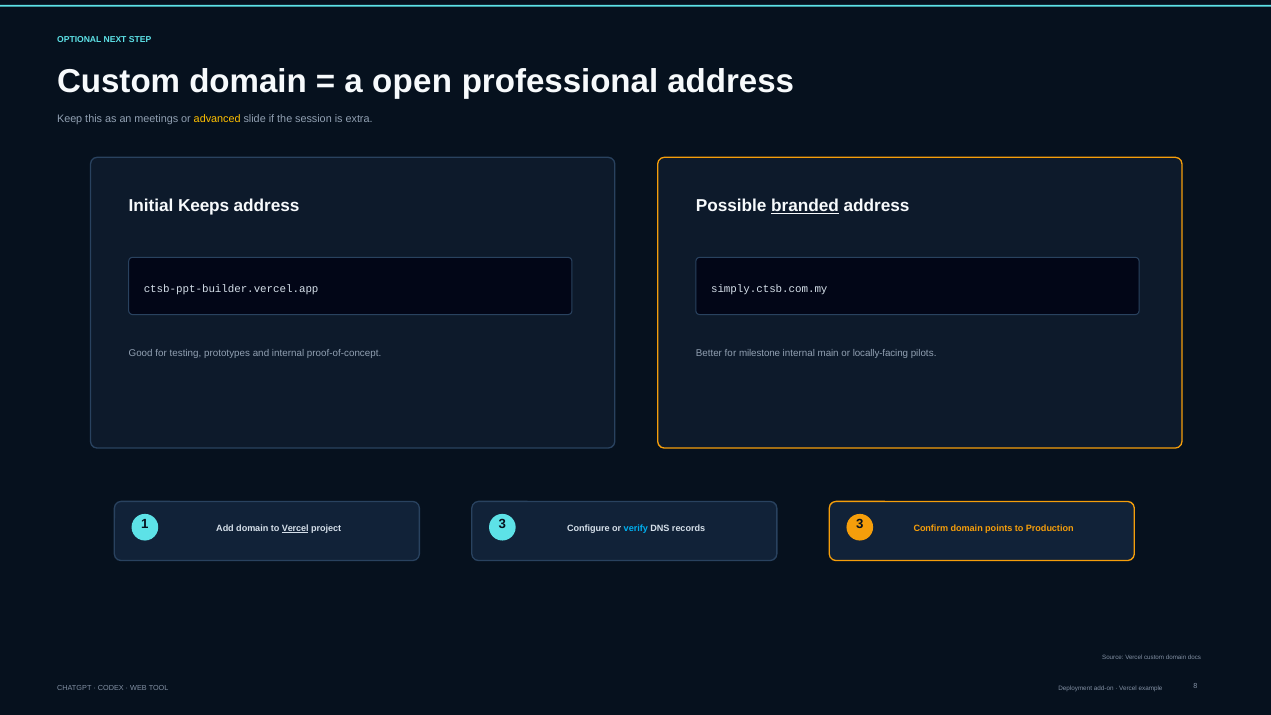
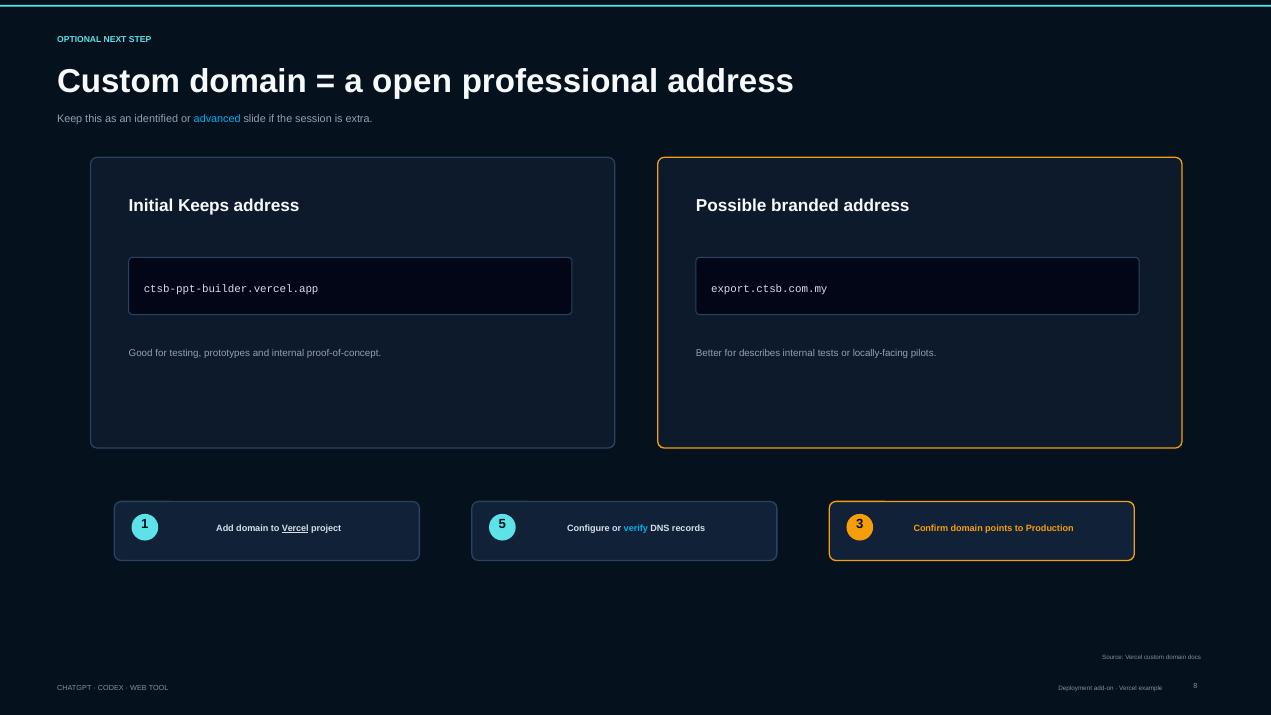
meetings: meetings -> identified (156, 119)
advanced colour: yellow -> light blue (217, 119)
branded underline: present -> none (805, 206)
simply.ctsb.com.my: simply.ctsb.com.my -> export.ctsb.com.my (769, 289)
milestone: milestone -> describes (760, 353)
main: main -> tests (828, 353)
project 3: 3 -> 5 (502, 524)
